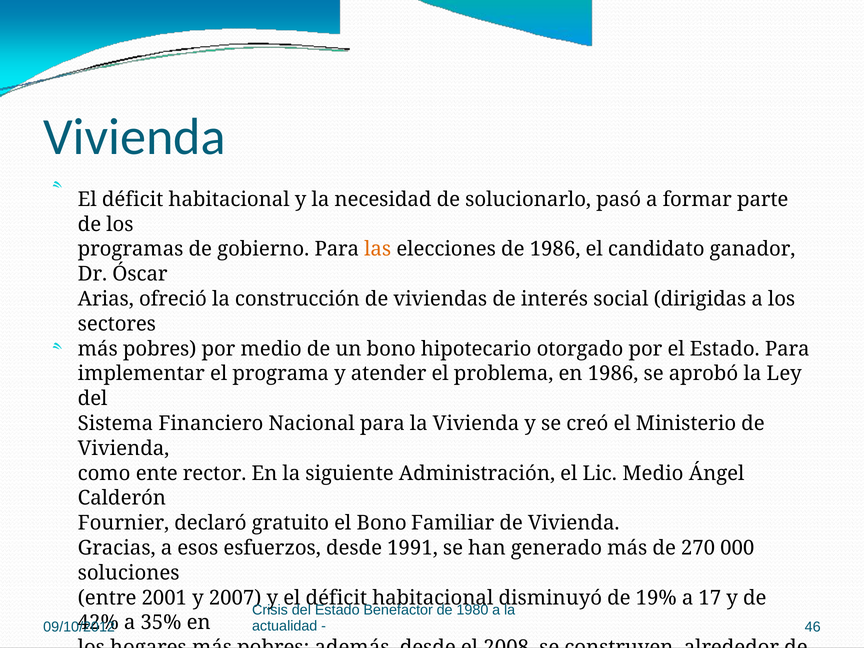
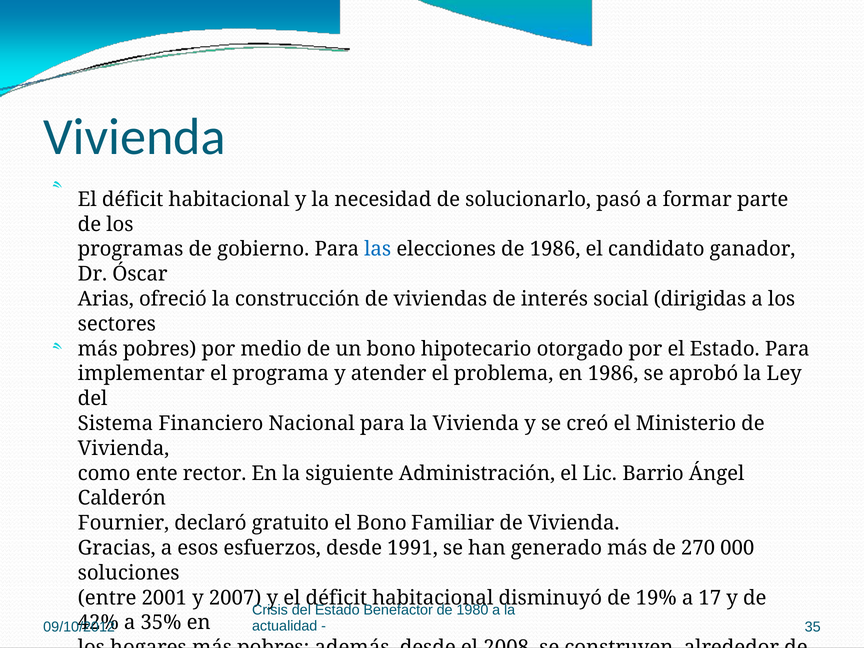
las colour: orange -> blue (378, 249)
Lic Medio: Medio -> Barrio (653, 473)
46: 46 -> 35 (813, 627)
